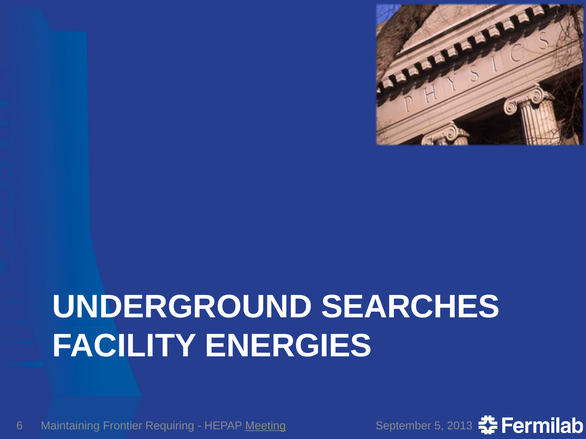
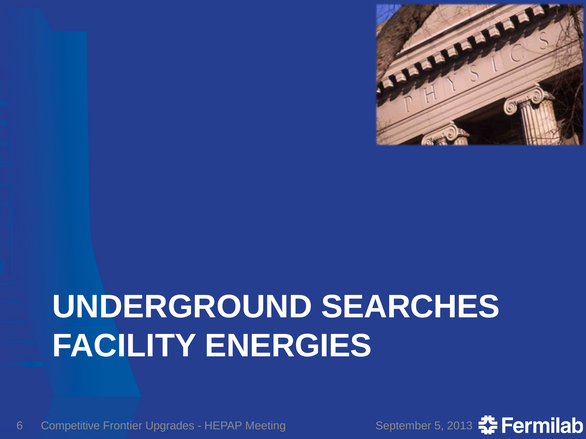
Maintaining: Maintaining -> Competitive (70, 426)
Requiring: Requiring -> Upgrades (170, 426)
Meeting underline: present -> none (266, 426)
